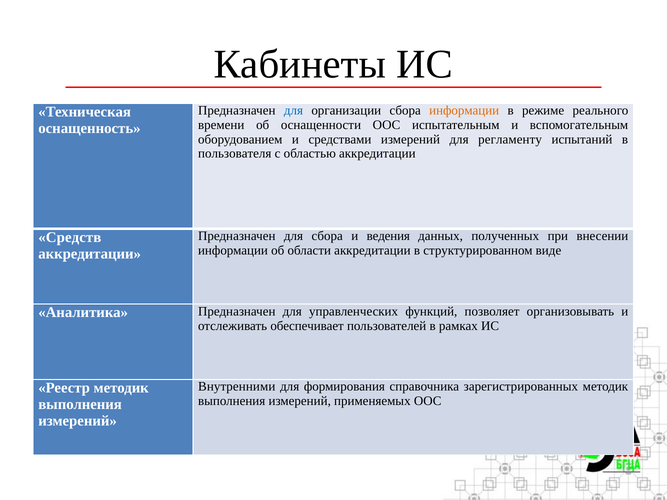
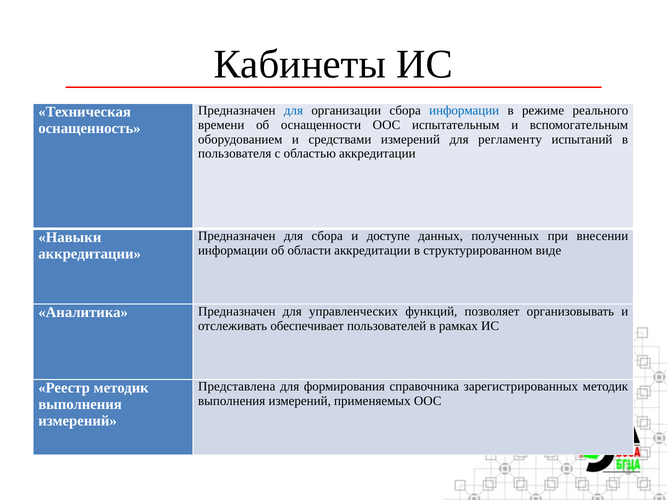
информации colour: orange -> blue (464, 111)
ведения: ведения -> доступе (388, 236)
Средств: Средств -> Навыки (70, 237)
Внутренними: Внутренними -> Представлена (237, 387)
